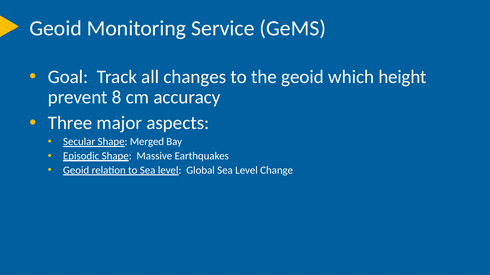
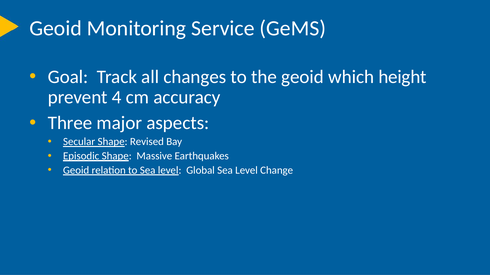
8: 8 -> 4 (117, 98)
Merged: Merged -> Revised (147, 142)
